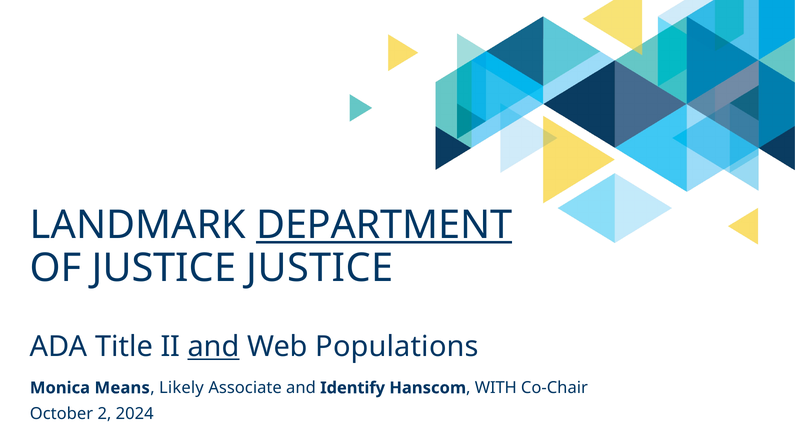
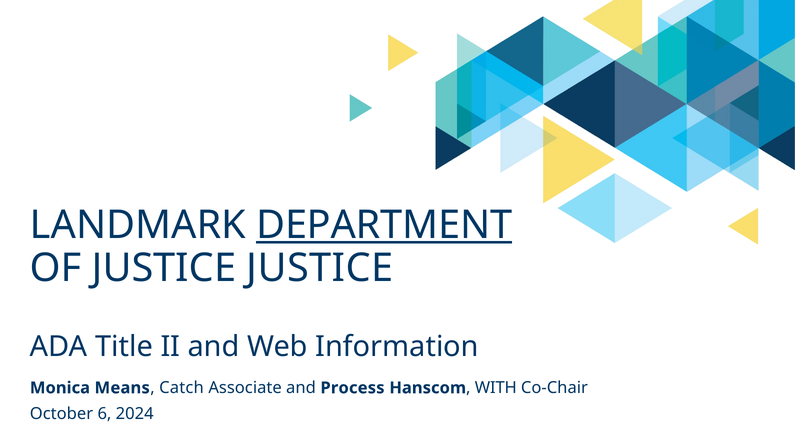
and underline: present -> none (214, 347)
Populations: Populations -> Information (397, 347)
Likely: Likely -> Catch (181, 388)
Identify: Identify -> Process (352, 388)
2: 2 -> 6 (104, 414)
